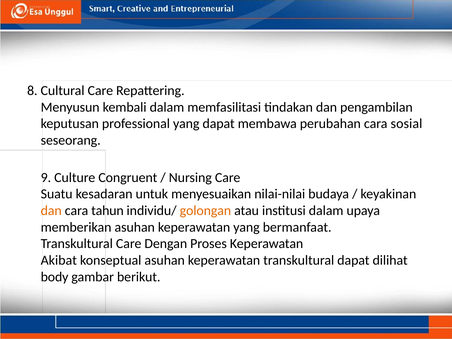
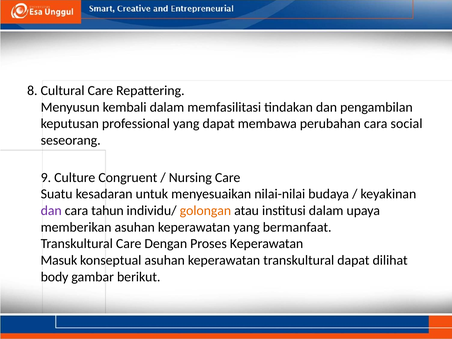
sosial: sosial -> social (407, 124)
dan colour: orange -> purple (51, 211)
Akibat: Akibat -> Masuk (59, 260)
